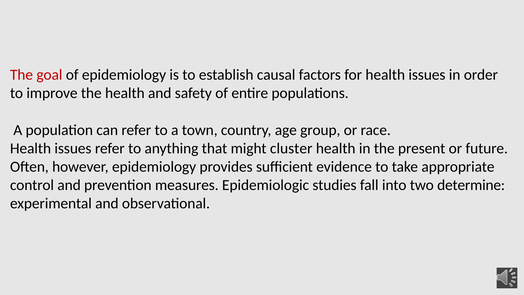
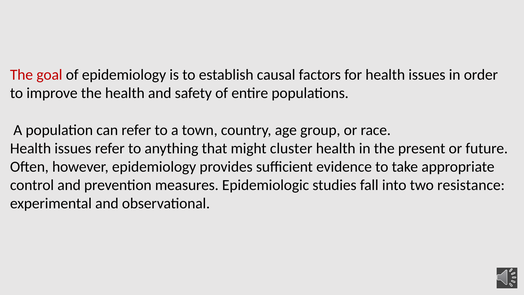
determine: determine -> resistance (471, 185)
